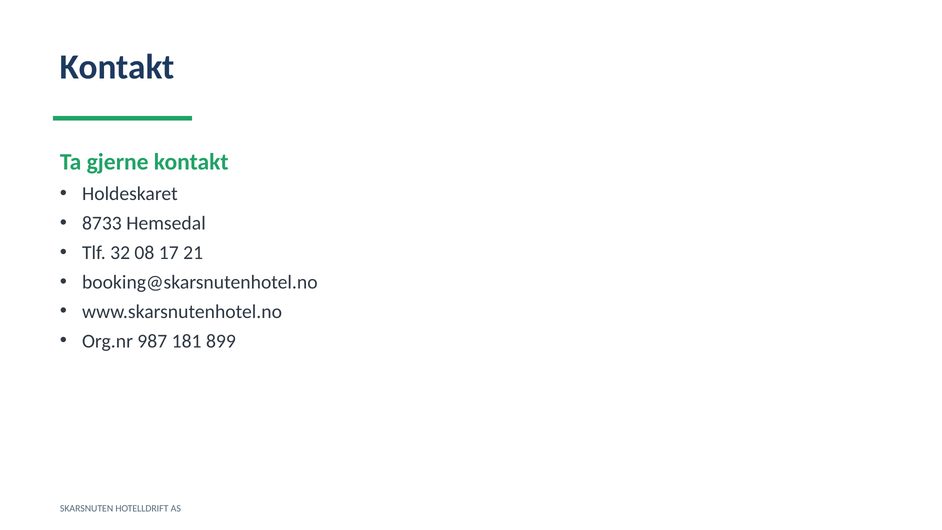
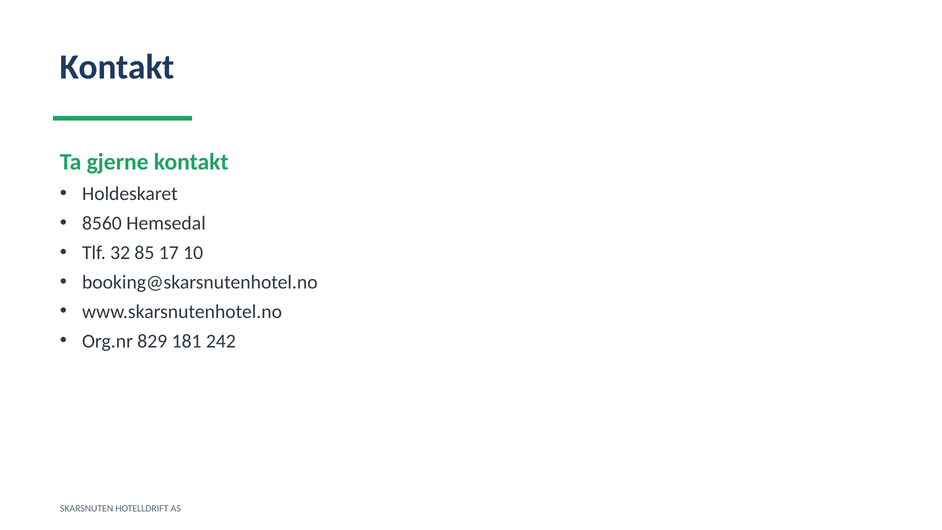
8733: 8733 -> 8560 (102, 223)
08: 08 -> 85 (144, 253)
21: 21 -> 10 (193, 253)
987: 987 -> 829 (152, 341)
899: 899 -> 242 (221, 341)
